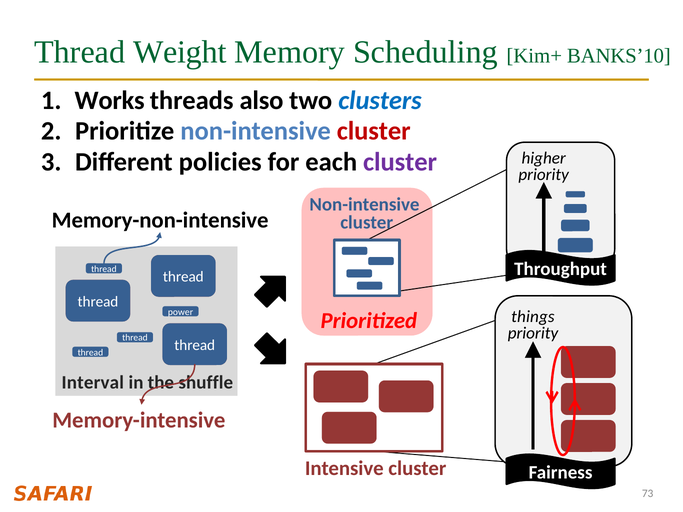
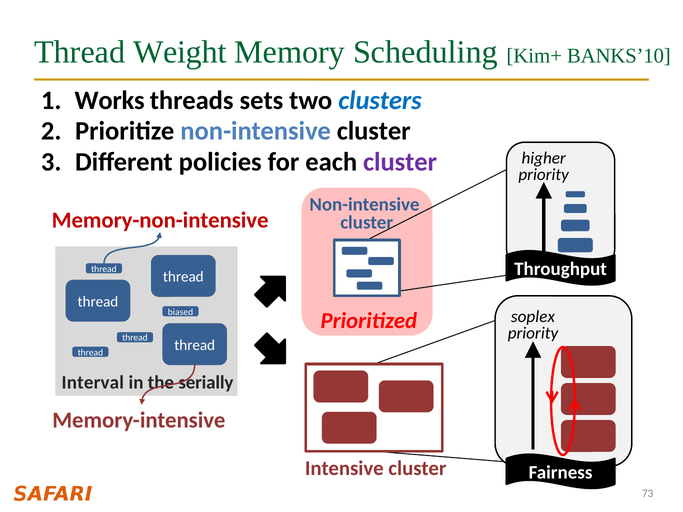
also: also -> sets (261, 100)
cluster colour: red -> black (374, 131)
Memory-non-intensive colour: black -> red (160, 220)
power: power -> biased (180, 312)
things: things -> soplex (533, 317)
shuffle: shuffle -> serially (206, 383)
